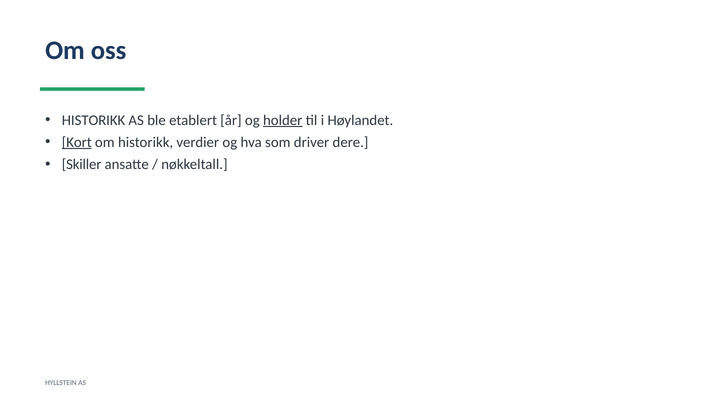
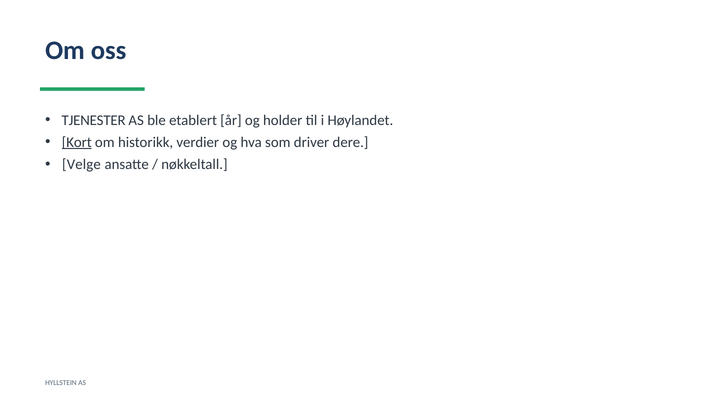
HISTORIKK: HISTORIKK -> TJENESTER (94, 120)
holder underline: present -> none (283, 120)
Skiller: Skiller -> Velge (81, 165)
